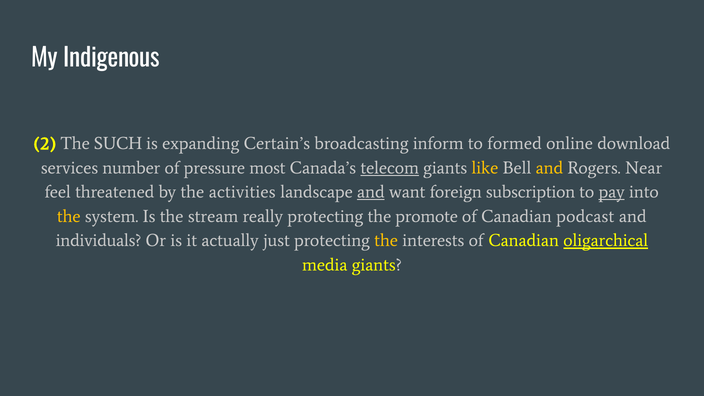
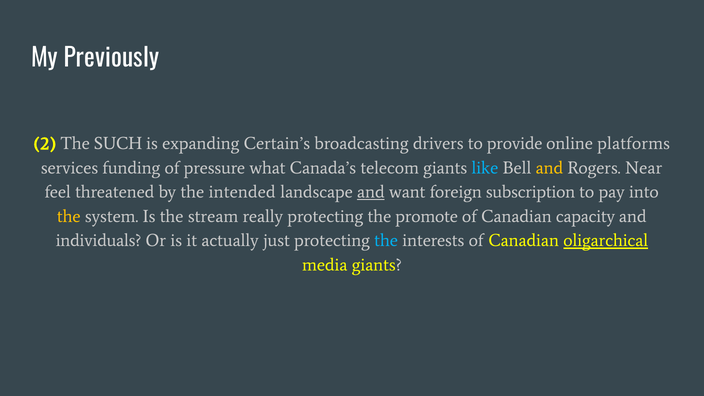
Indigenous: Indigenous -> Previously (111, 58)
inform: inform -> drivers (438, 144)
formed: formed -> provide (515, 144)
download: download -> platforms (634, 144)
number: number -> funding (131, 168)
most: most -> what (267, 168)
telecom underline: present -> none (390, 168)
like colour: yellow -> light blue (485, 168)
activities: activities -> intended (242, 192)
pay underline: present -> none (612, 192)
podcast: podcast -> capacity (585, 216)
the colour: yellow -> light blue (386, 241)
